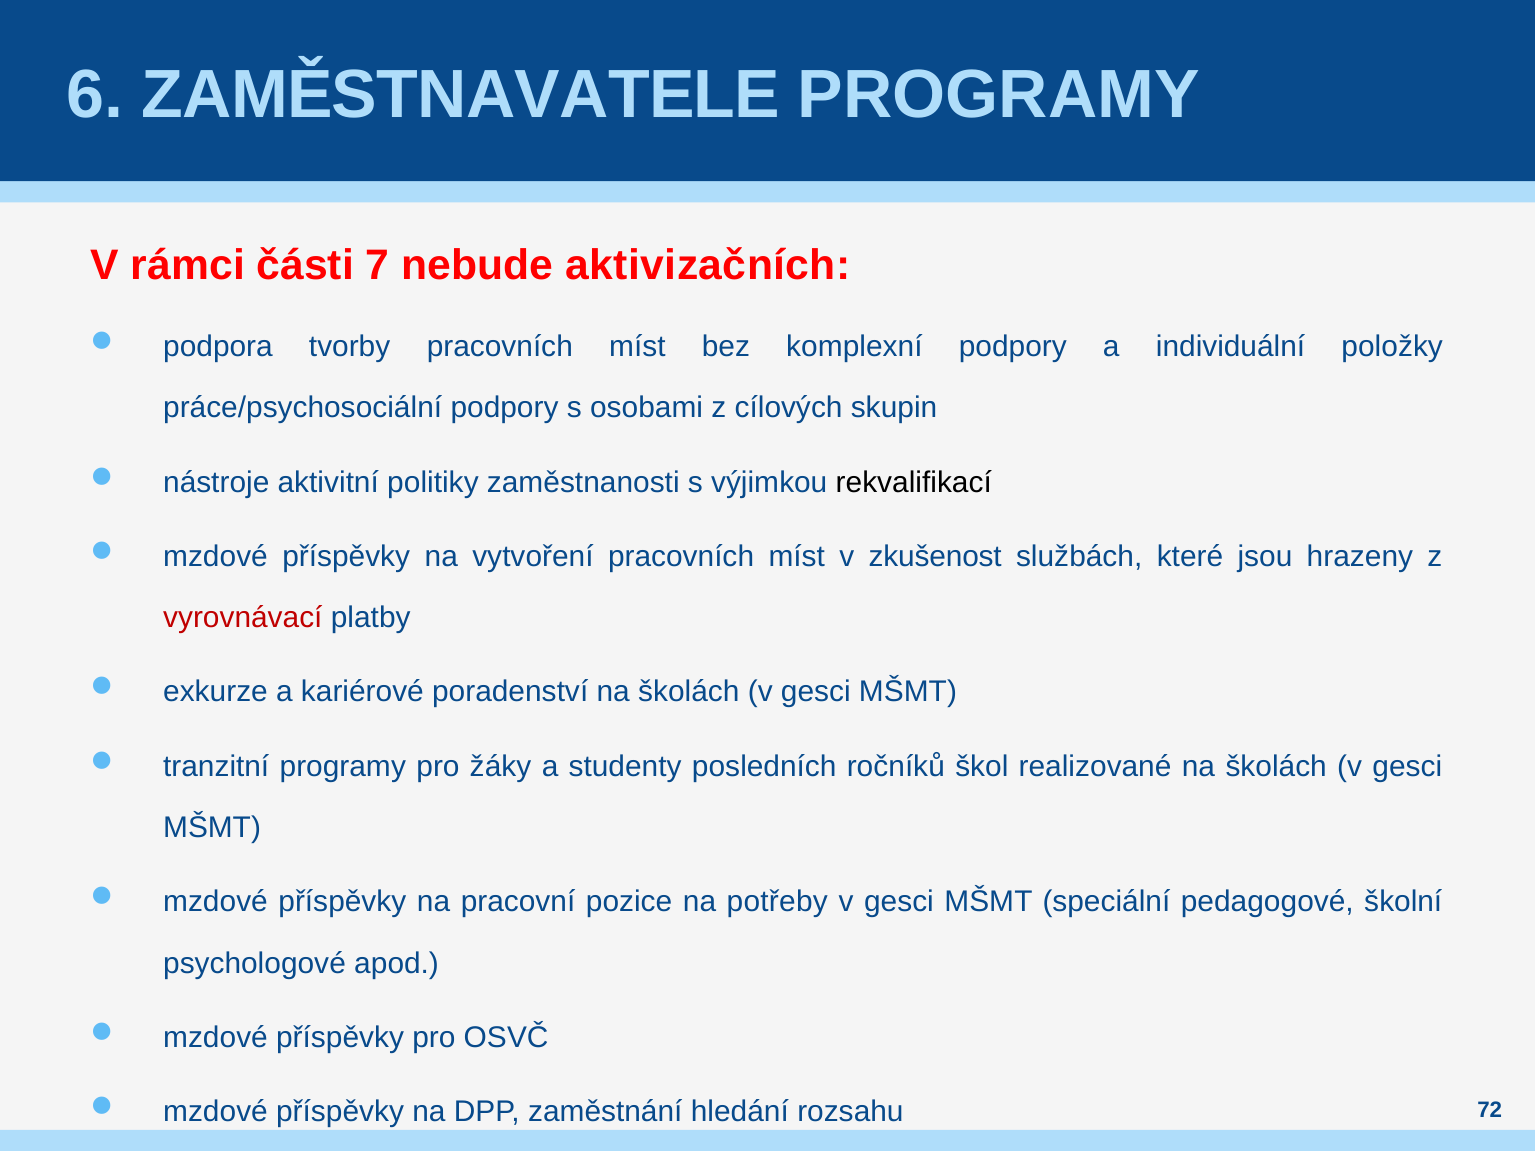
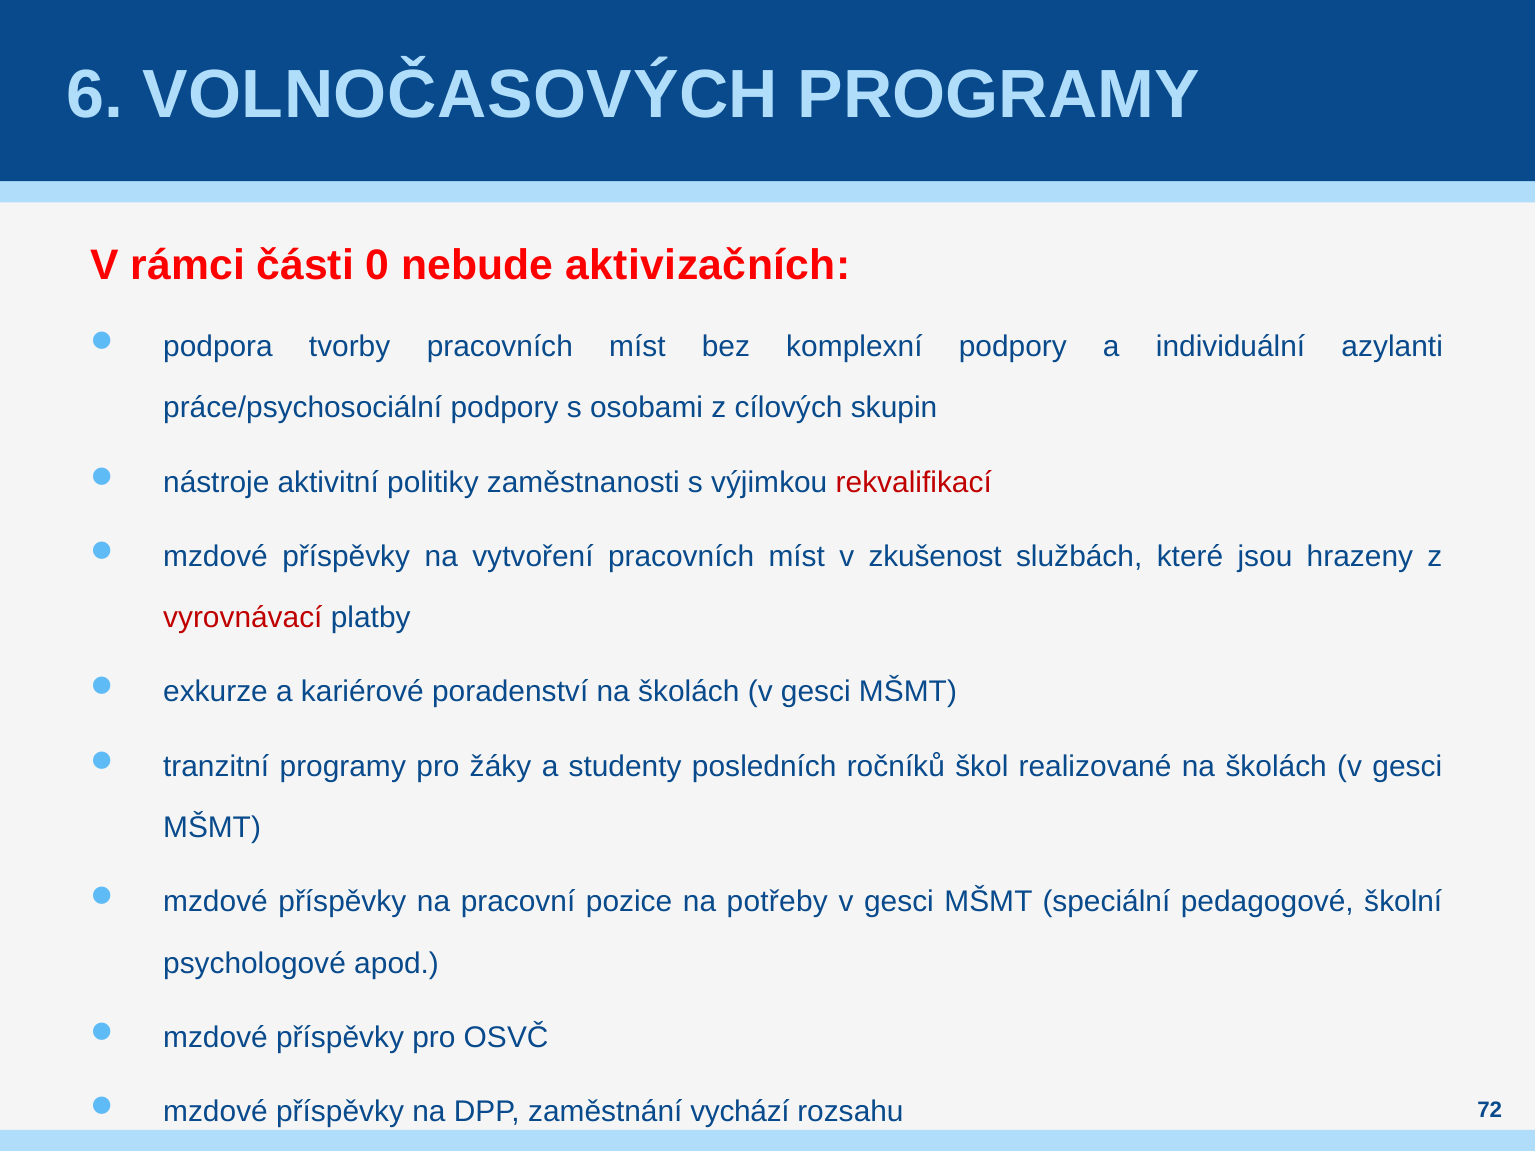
ZAMĚSTNAVATELE: ZAMĚSTNAVATELE -> VOLNOČASOVÝCH (460, 95)
7: 7 -> 0 (377, 266)
položky: položky -> azylanti (1392, 347)
rekvalifikací colour: black -> red (914, 482)
hledání: hledání -> vychází (740, 1112)
